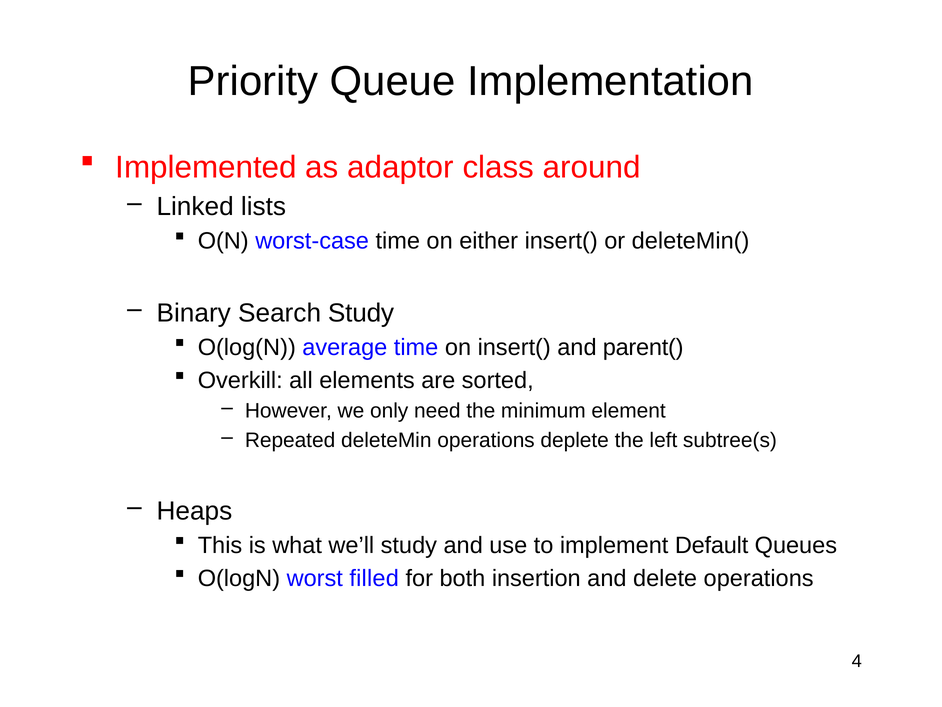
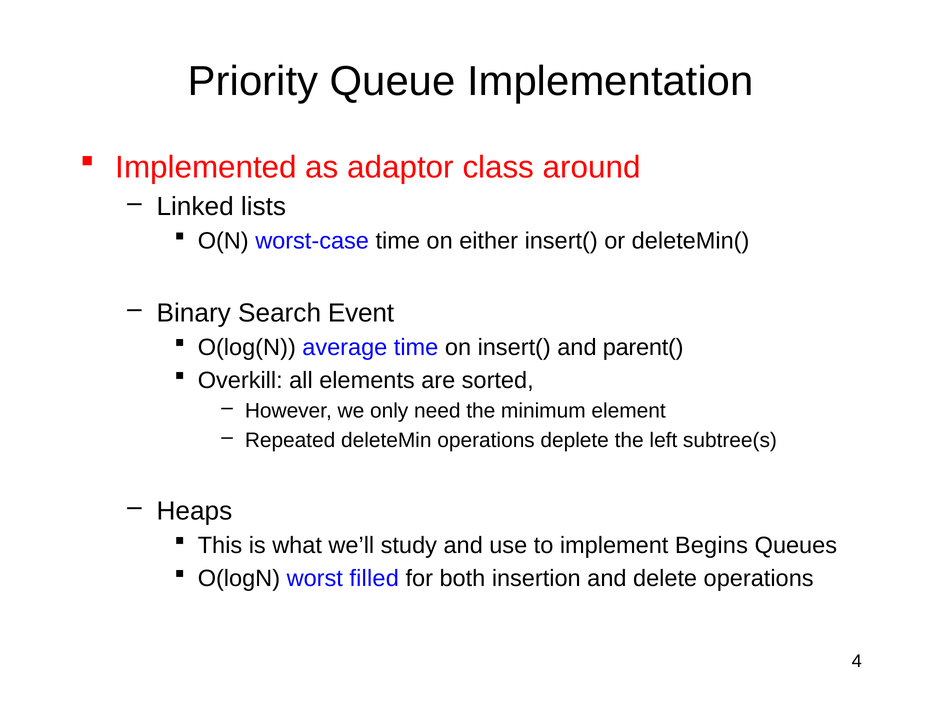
Search Study: Study -> Event (361, 313)
Default: Default -> Begins (711, 545)
